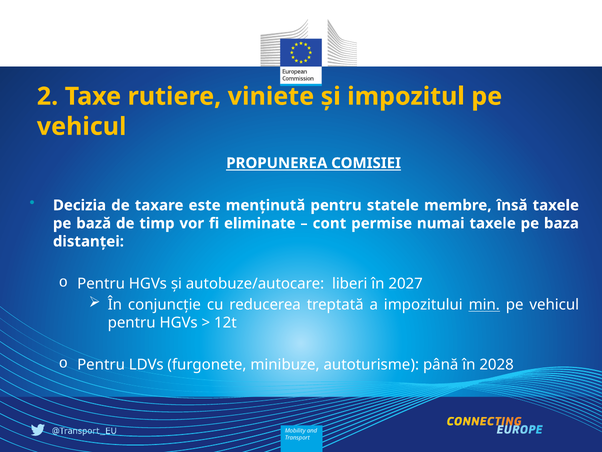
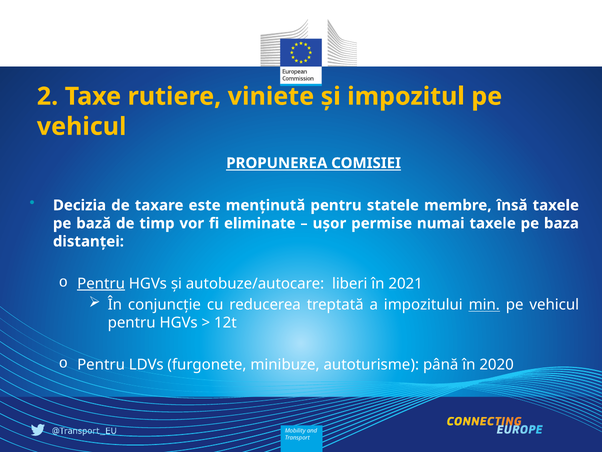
cont: cont -> ușor (329, 223)
Pentru underline: none -> present (101, 283)
2027: 2027 -> 2021 (406, 283)
2028: 2028 -> 2020 (497, 365)
